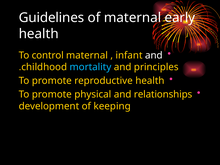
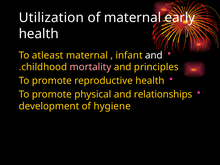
Guidelines: Guidelines -> Utilization (51, 18)
control: control -> atleast (48, 55)
mortality colour: light blue -> pink (90, 67)
keeping: keeping -> hygiene (112, 106)
